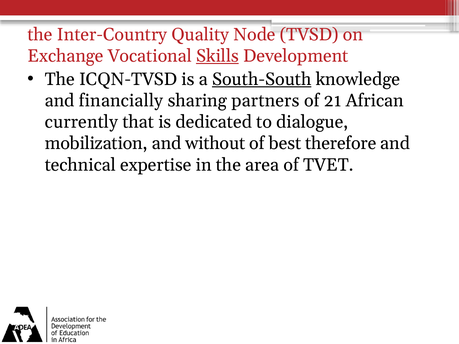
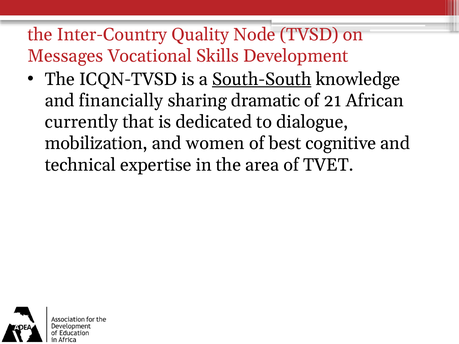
Exchange: Exchange -> Messages (65, 56)
Skills underline: present -> none (217, 56)
partners: partners -> dramatic (266, 101)
without: without -> women (215, 144)
therefore: therefore -> cognitive (341, 144)
